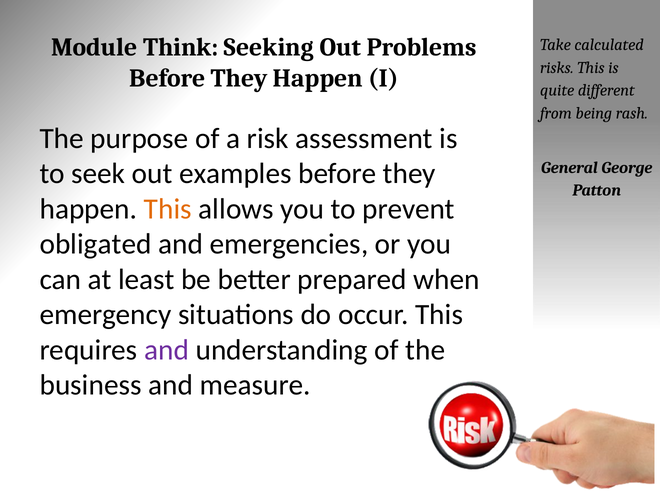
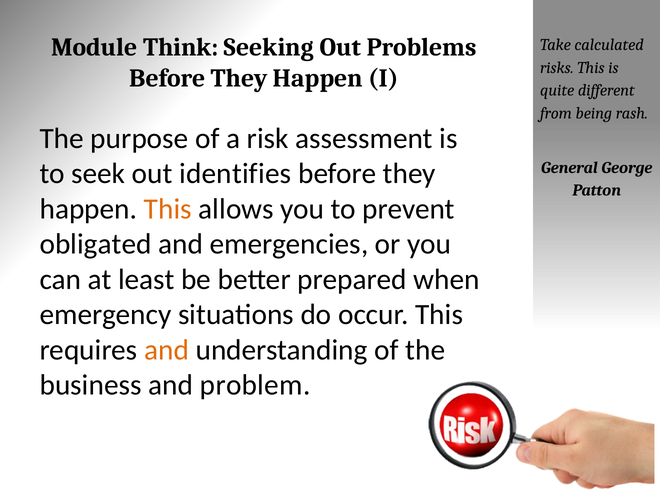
examples: examples -> identifies (235, 174)
and colour: purple -> orange (167, 350)
measure: measure -> problem (255, 385)
